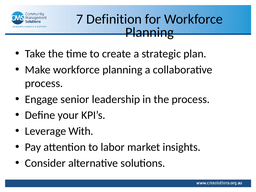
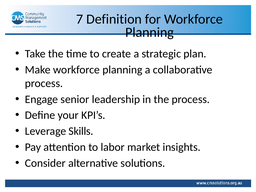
With: With -> Skills (81, 131)
